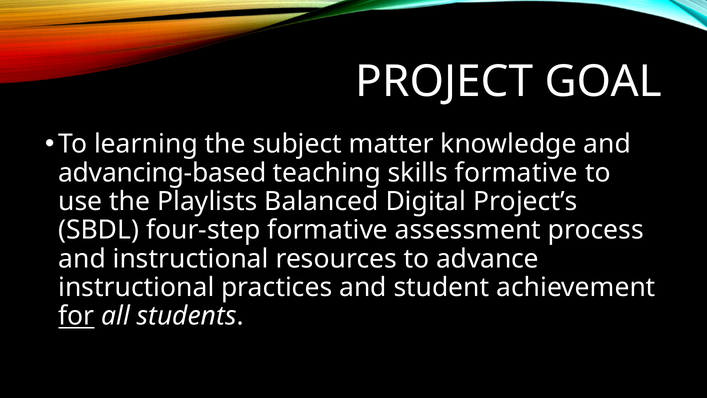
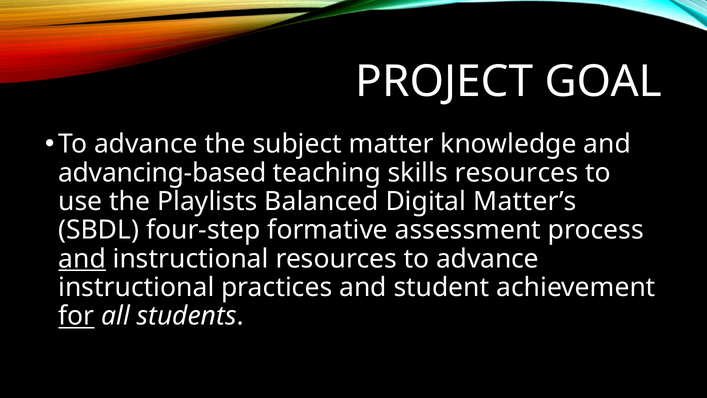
learning: learning -> advance (146, 144)
skills formative: formative -> resources (516, 173)
Project’s: Project’s -> Matter’s (525, 201)
and underline: none -> present (82, 259)
